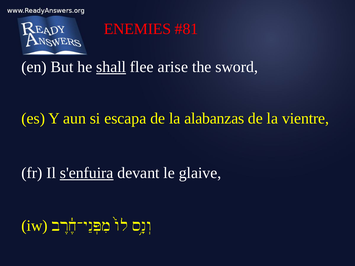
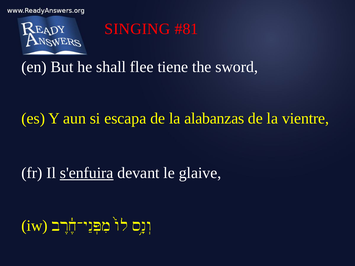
ENEMIES: ENEMIES -> SINGING (137, 29)
shall underline: present -> none (111, 67)
arise: arise -> tiene (173, 67)
